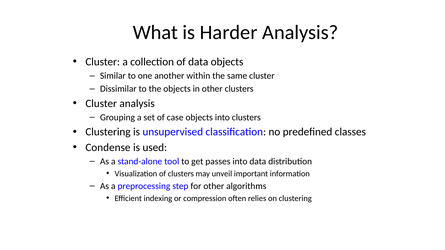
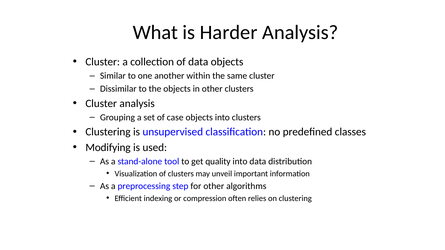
Condense: Condense -> Modifying (108, 148)
passes: passes -> quality (218, 162)
